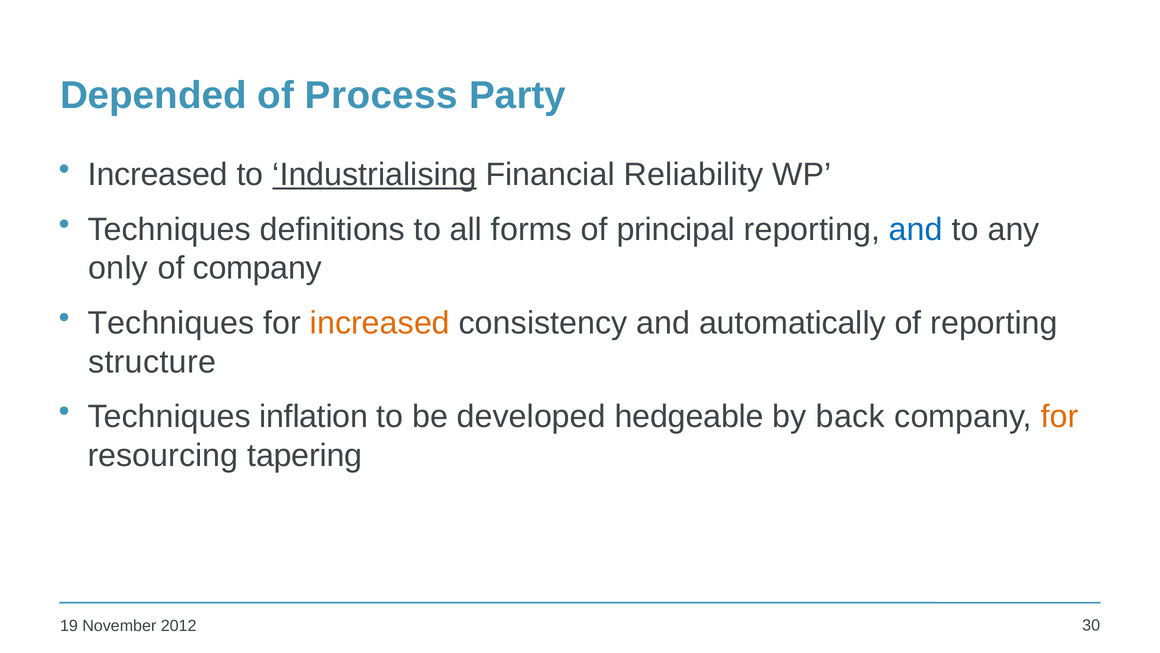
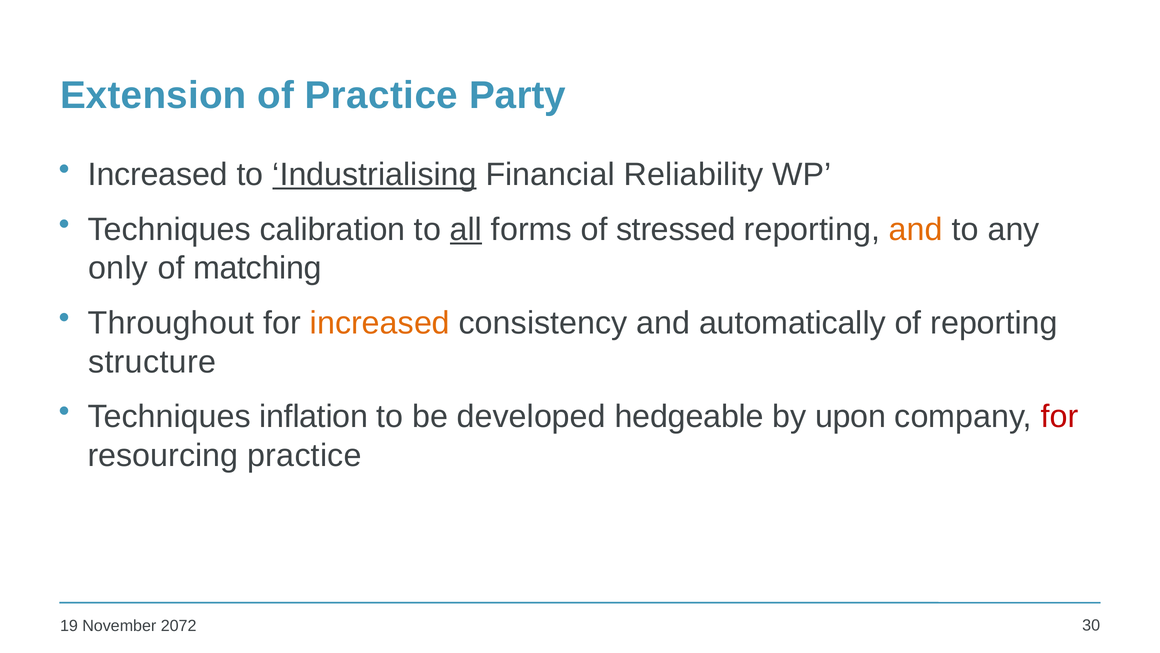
Depended: Depended -> Extension (153, 96)
of Process: Process -> Practice (381, 96)
definitions: definitions -> calibration (333, 229)
all underline: none -> present (466, 229)
principal: principal -> stressed (676, 229)
and colour: blue -> orange (916, 229)
of company: company -> matching (257, 268)
Techniques: Techniques -> Throughout (171, 323)
back: back -> upon (851, 416)
for colour: orange -> red (1060, 416)
resourcing tapering: tapering -> practice (305, 455)
2012: 2012 -> 2072 (179, 626)
